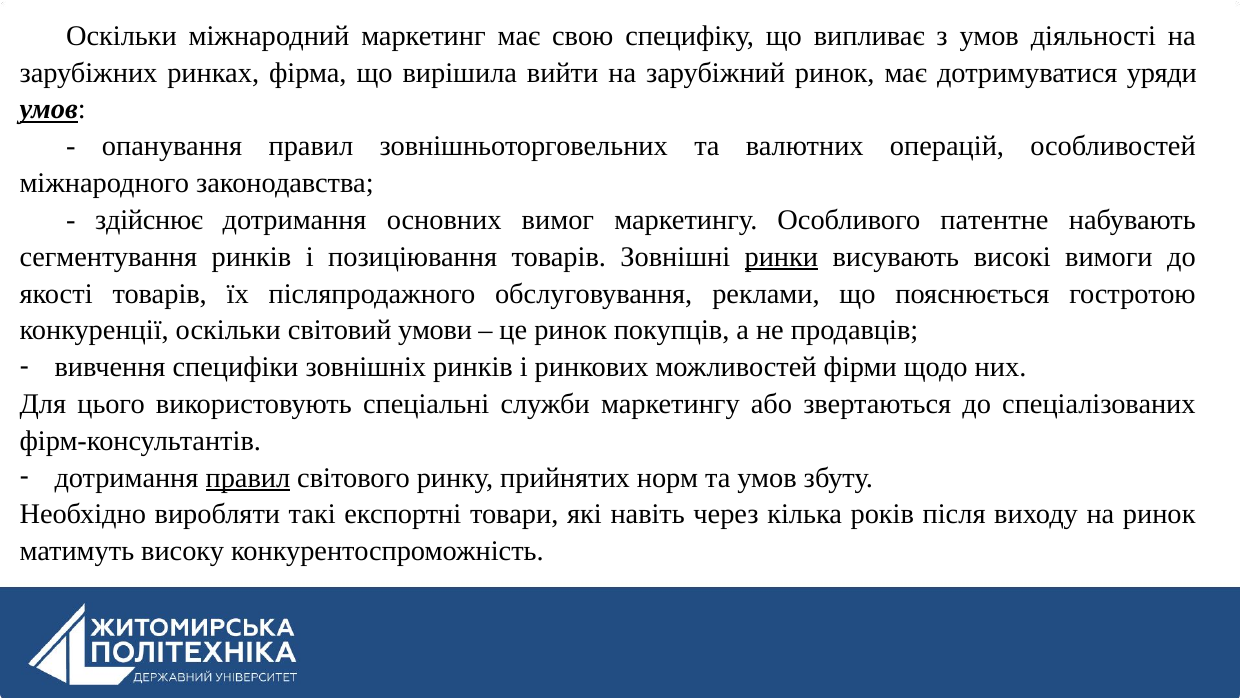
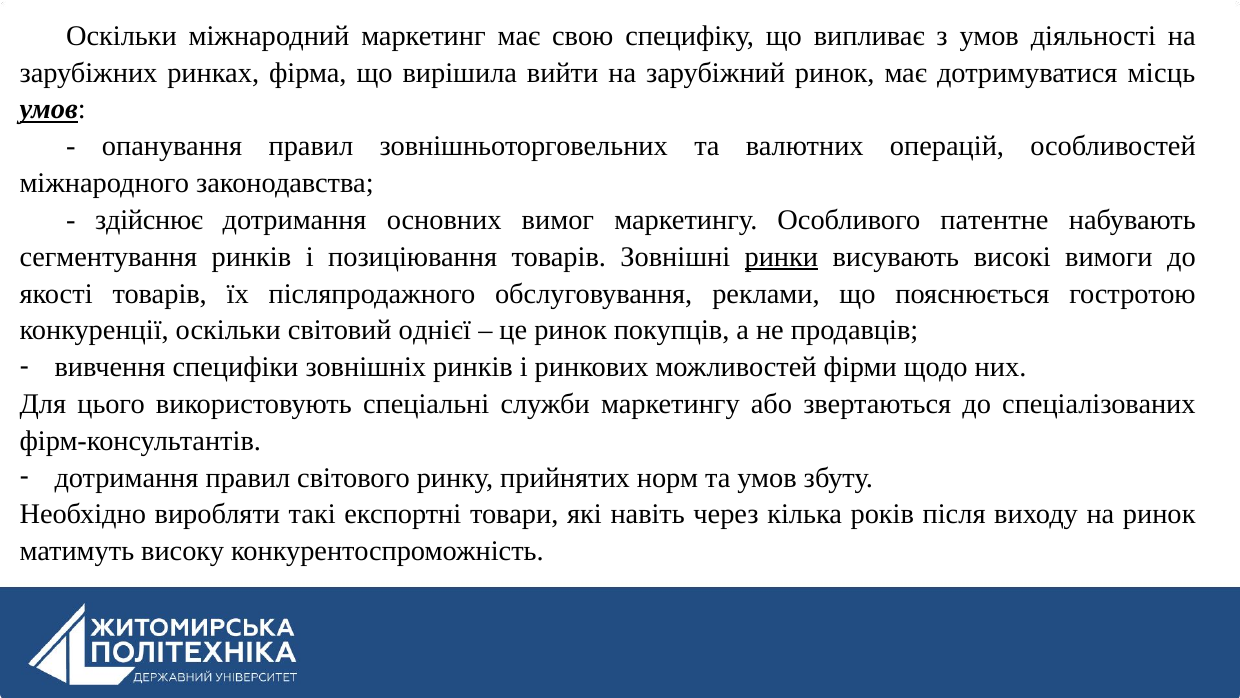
уряди: уряди -> місць (1162, 73)
умови: умови -> однієї (435, 330)
правил underline: present -> none (248, 477)
